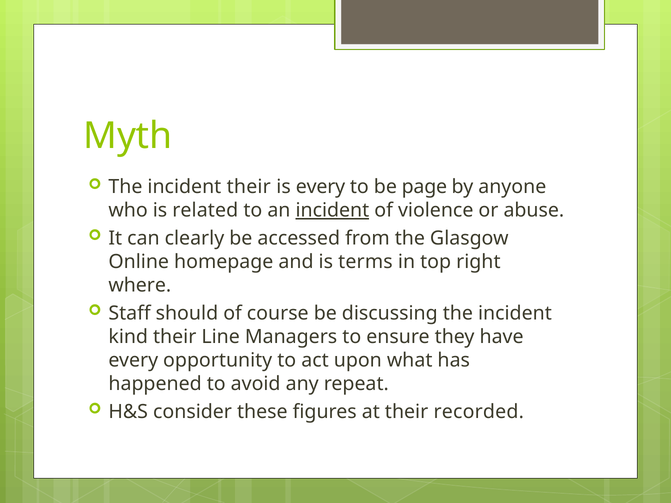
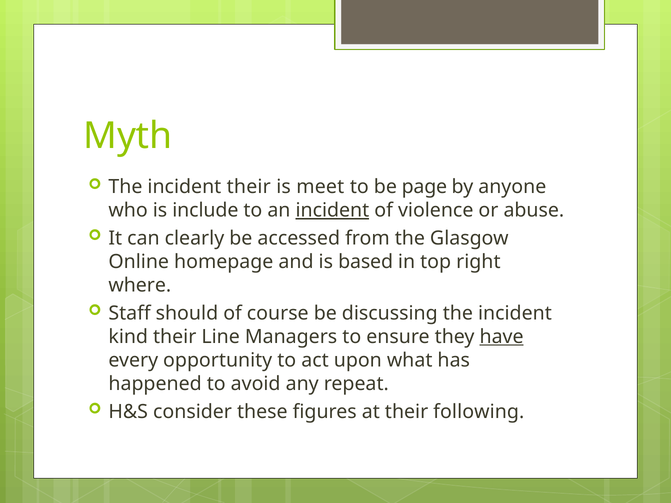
is every: every -> meet (320, 187)
related: related -> include (205, 210)
terms: terms -> based (366, 262)
have underline: none -> present (502, 337)
recorded: recorded -> following (479, 412)
